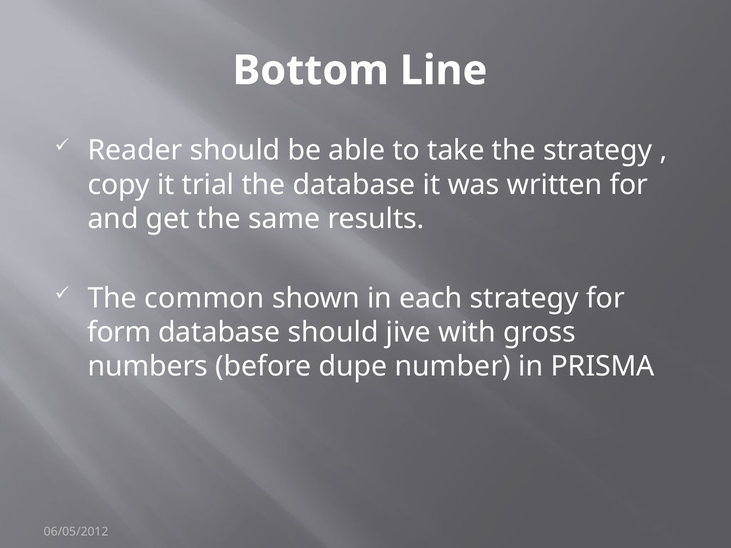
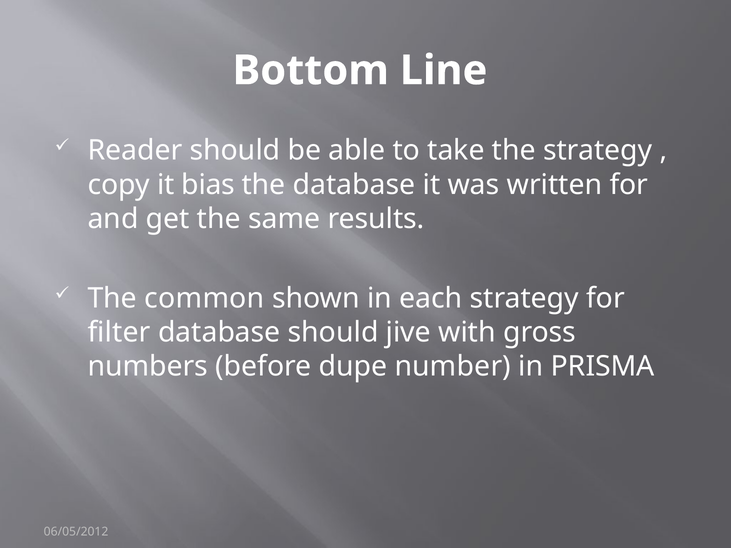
trial: trial -> bias (208, 185)
form: form -> filter (119, 333)
